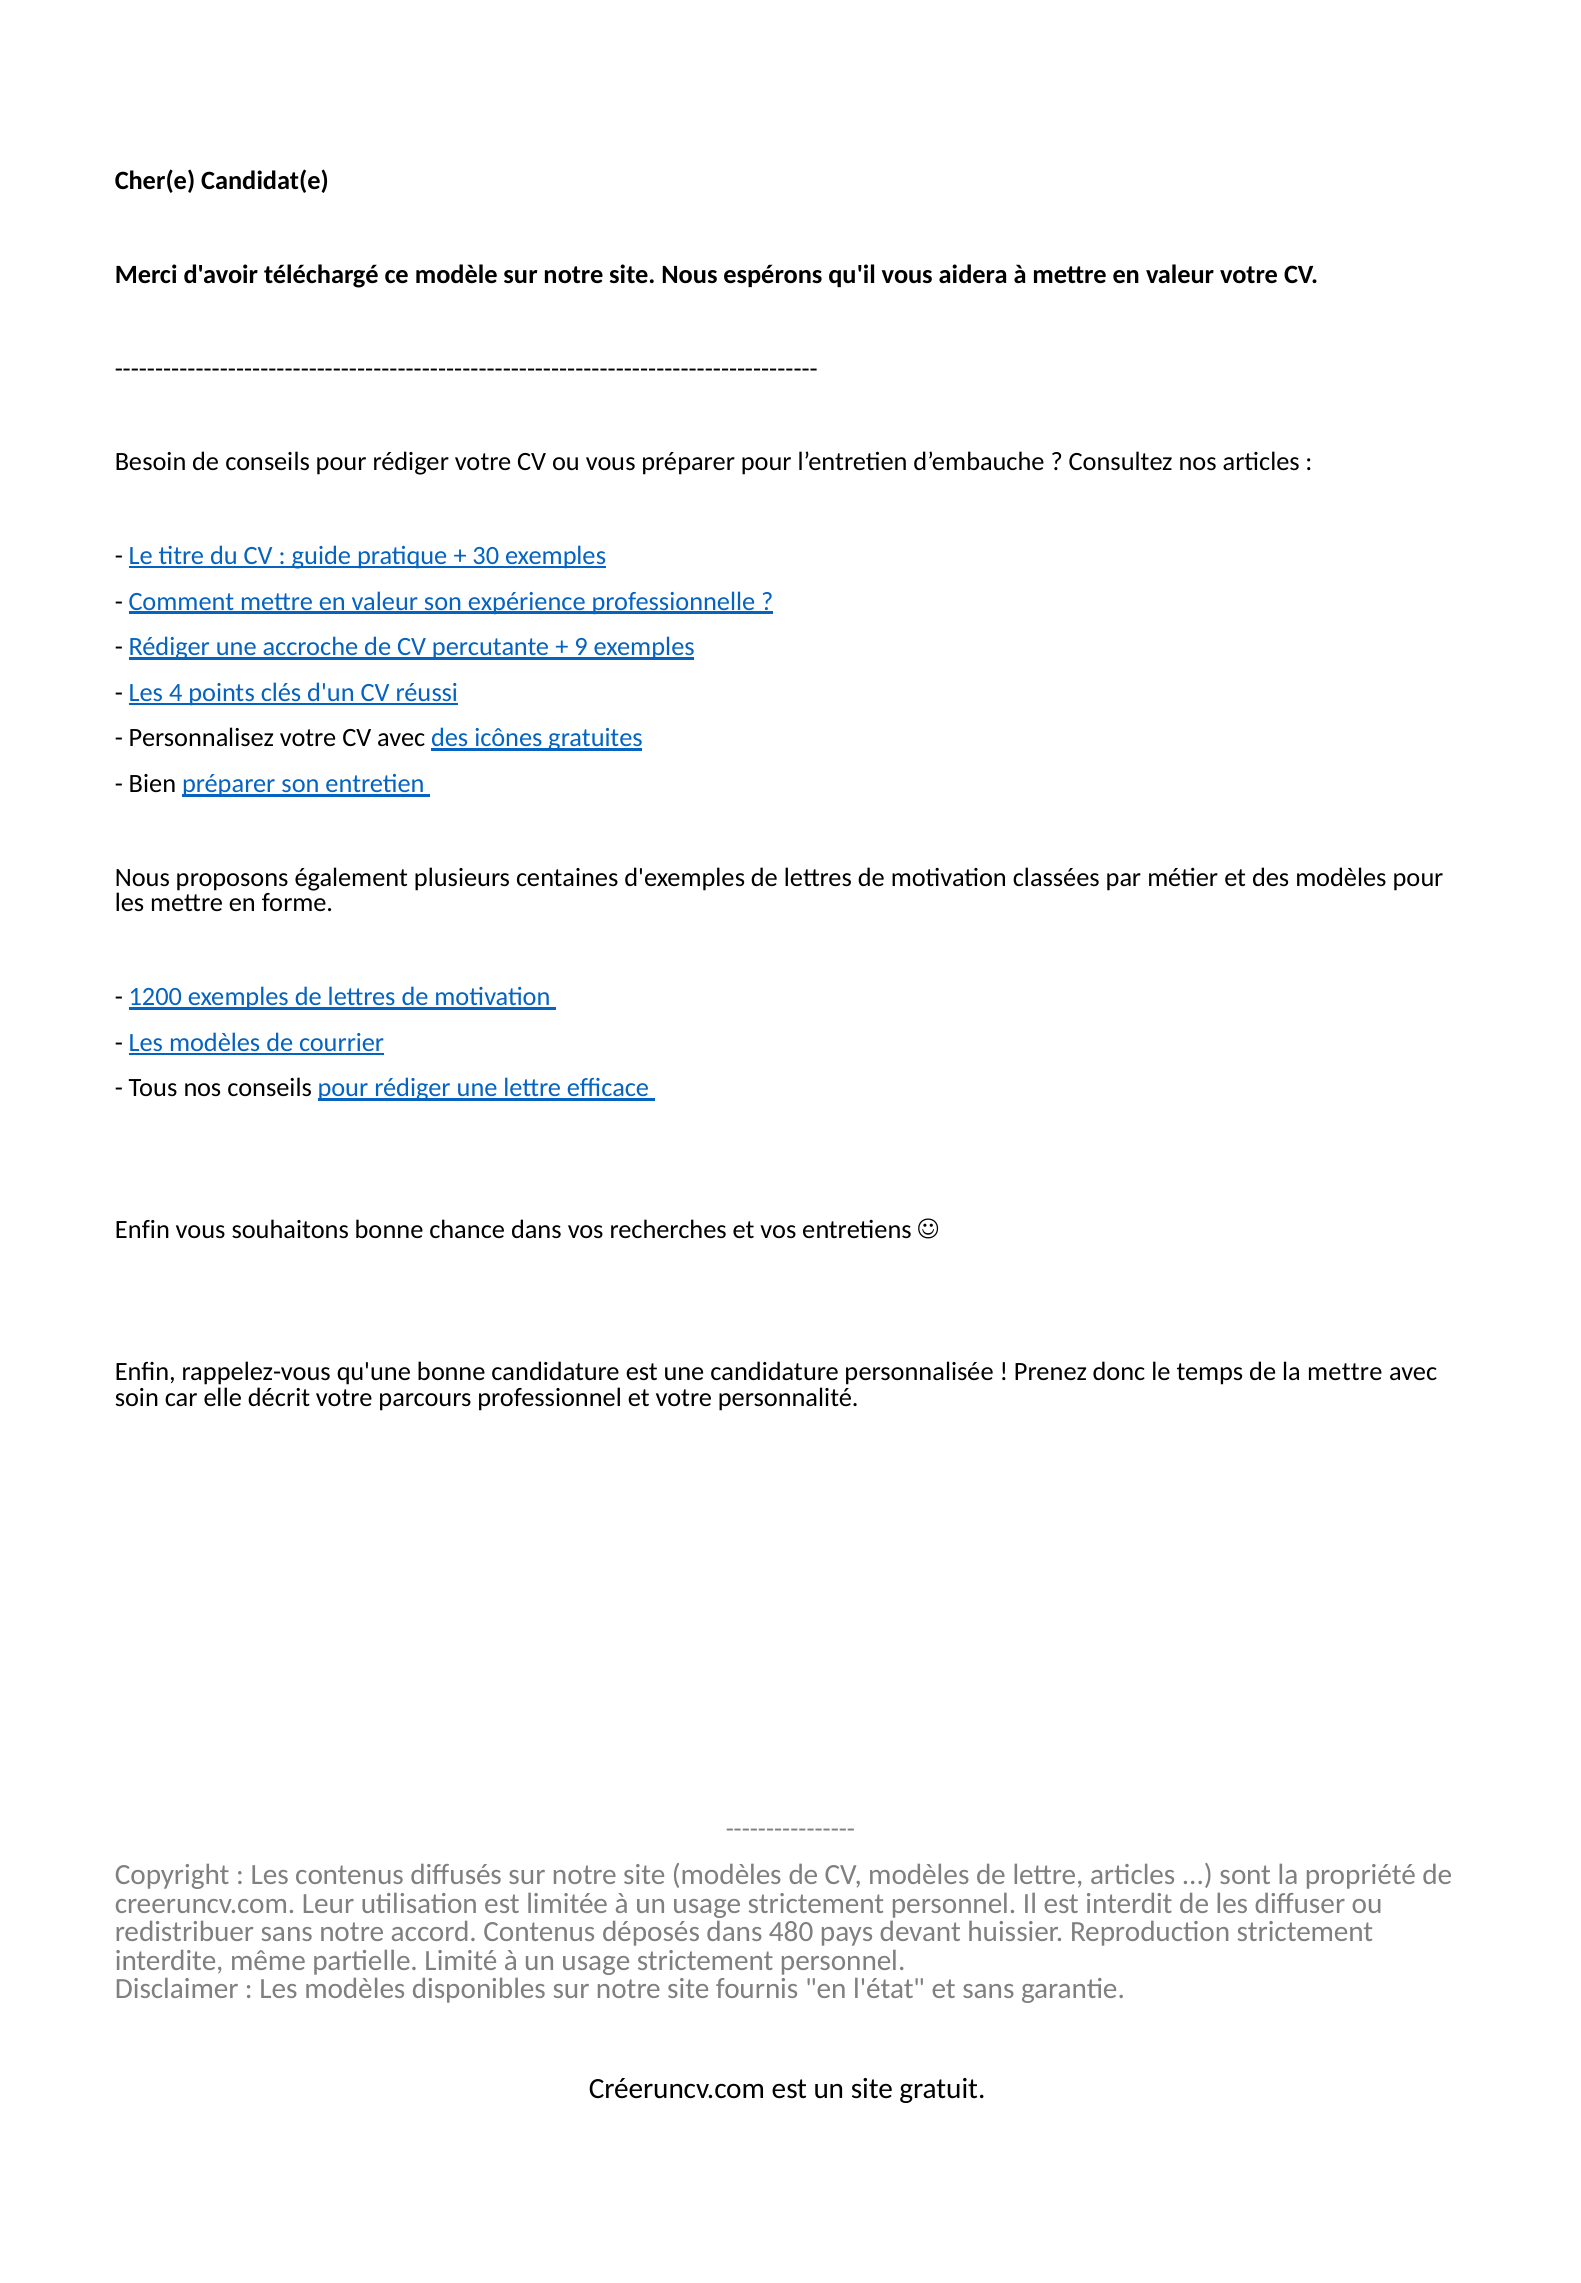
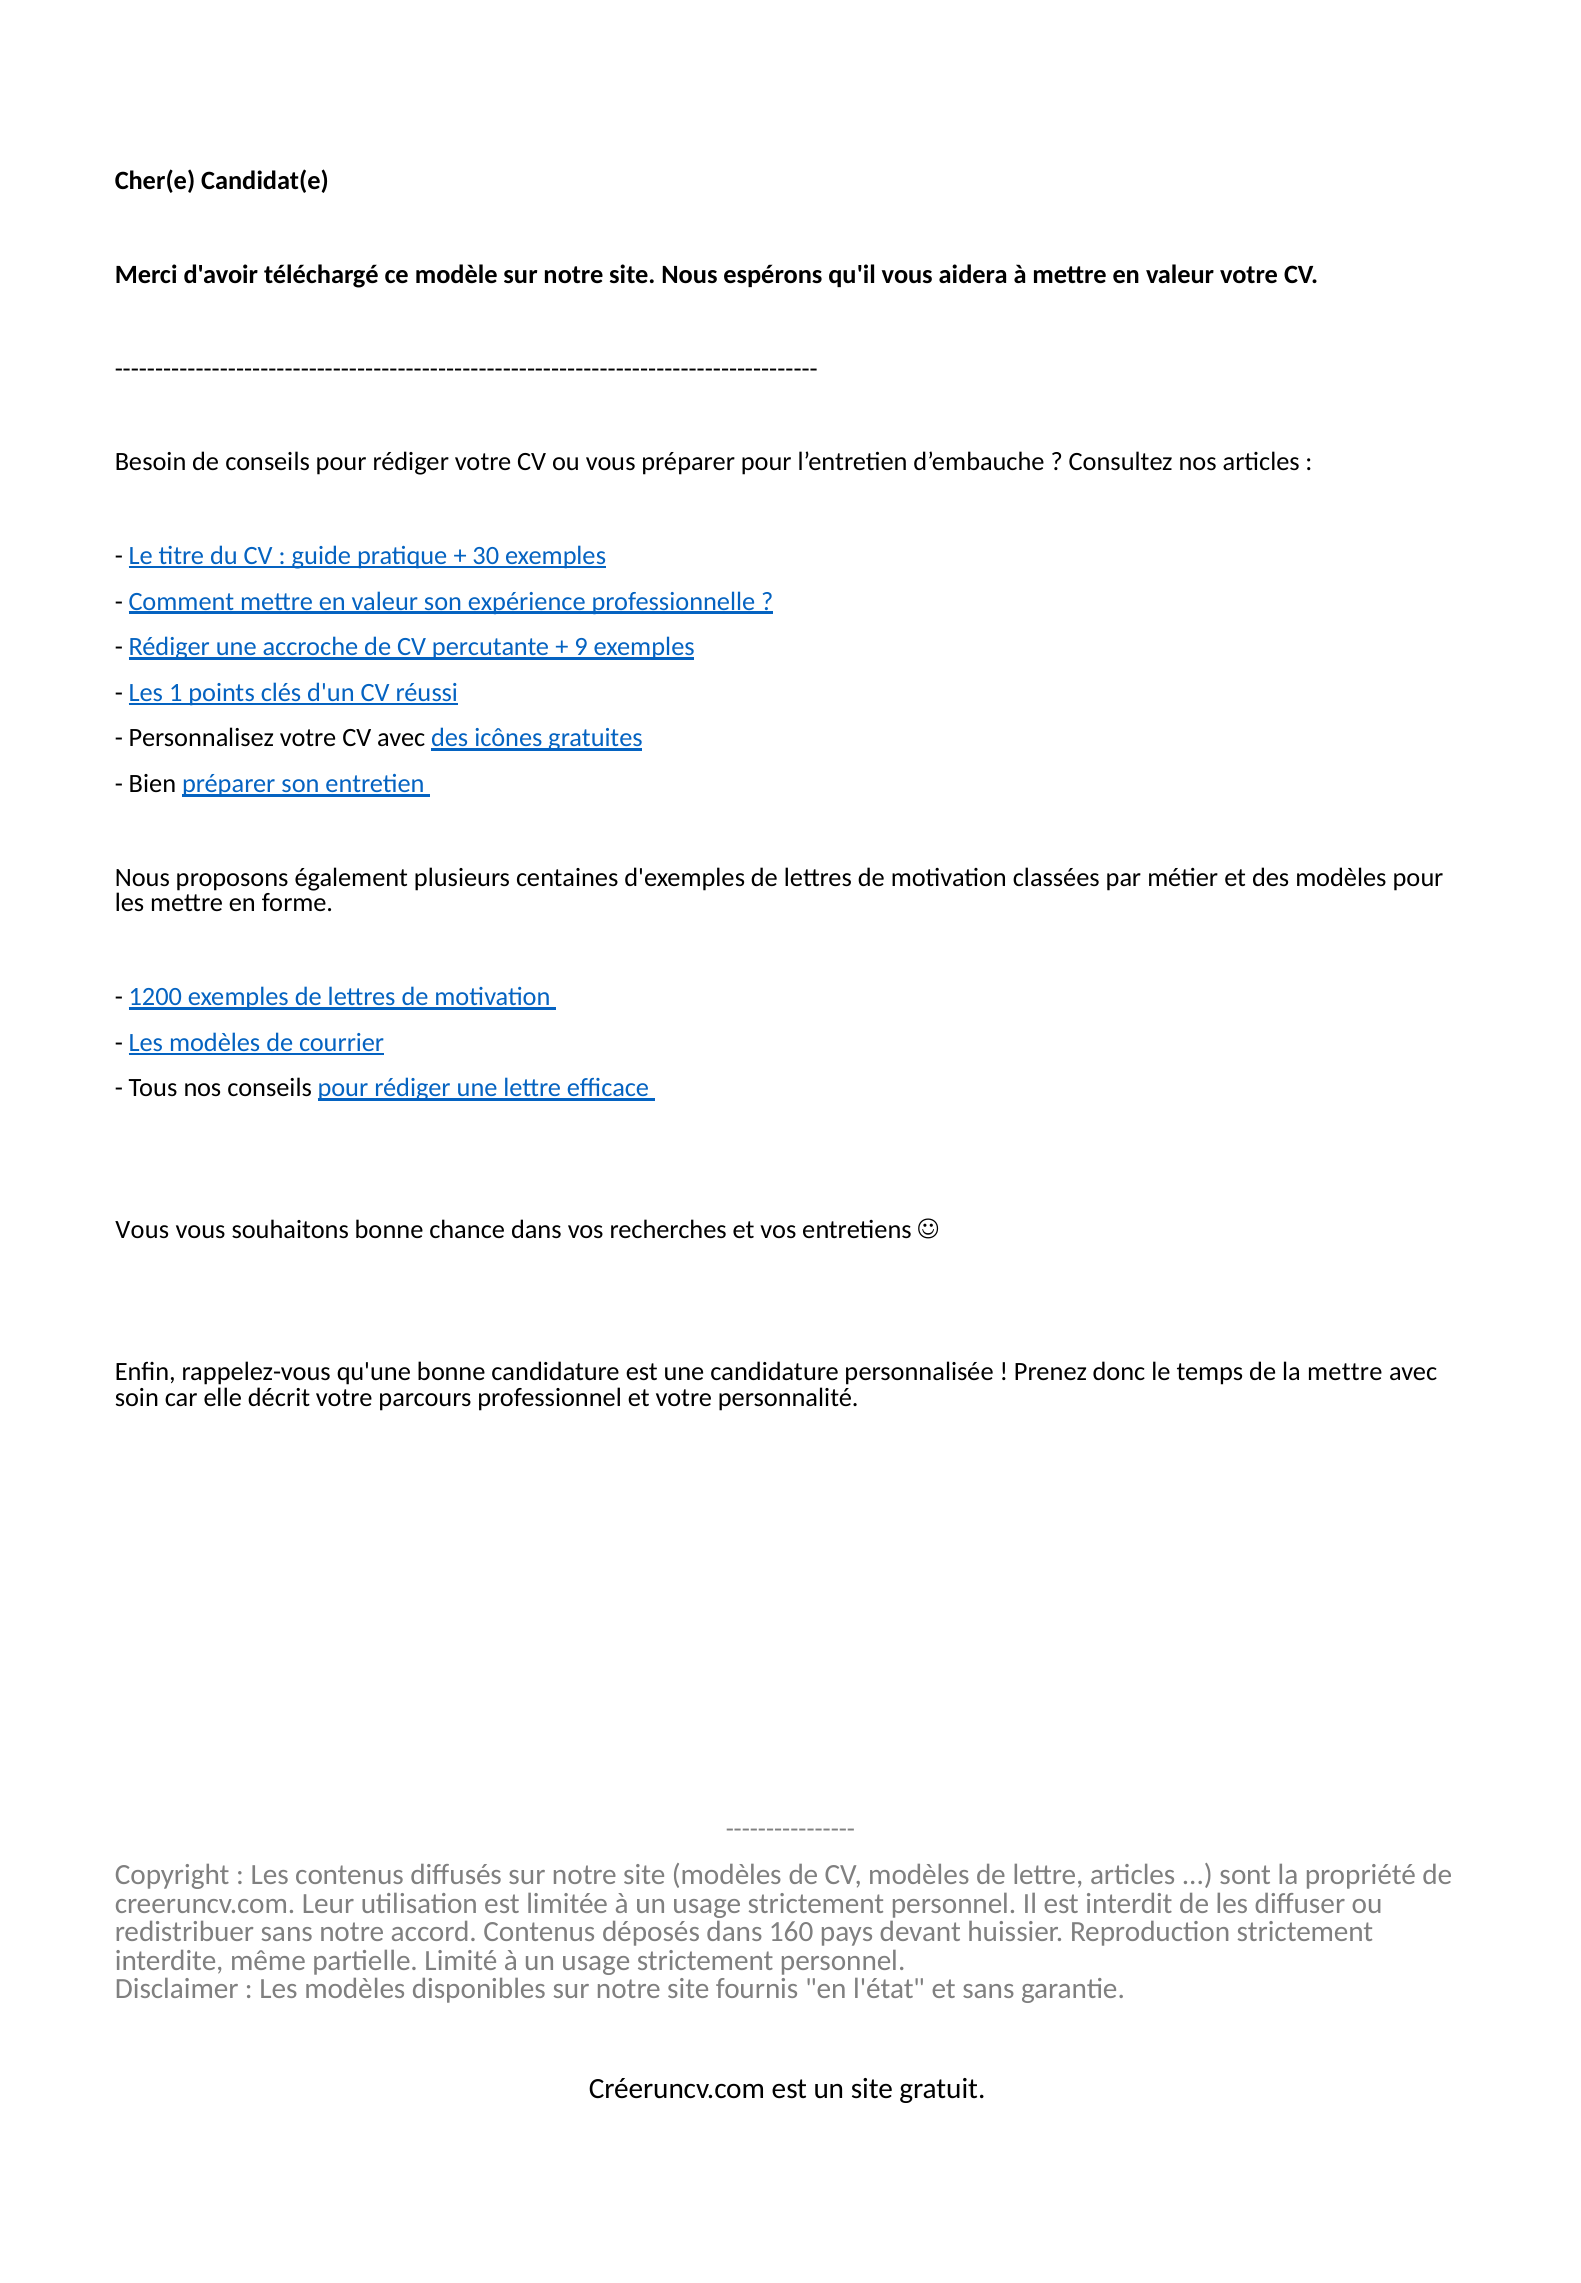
4: 4 -> 1 (176, 693)
Enfin: Enfin -> Vous (142, 1231)
480: 480 -> 160 (791, 1933)
